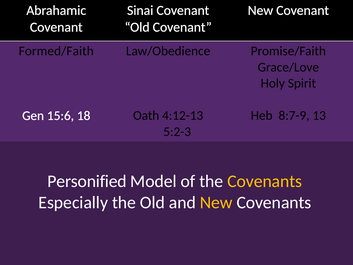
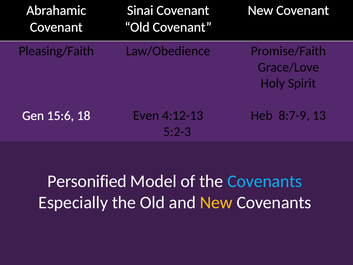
Formed/Faith: Formed/Faith -> Pleasing/Faith (56, 51)
Oath: Oath -> Even (146, 115)
Covenants colour: yellow -> light blue (265, 181)
